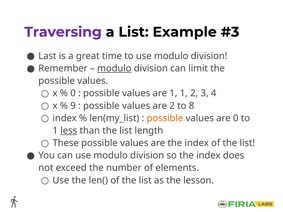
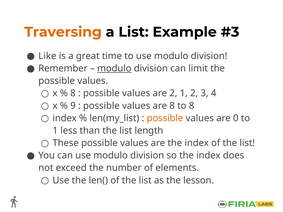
Traversing colour: purple -> orange (63, 32)
Last: Last -> Like (47, 56)
0: 0 -> 8 (73, 93)
are 1: 1 -> 2 (173, 93)
are 2: 2 -> 8 (172, 106)
less underline: present -> none (69, 131)
